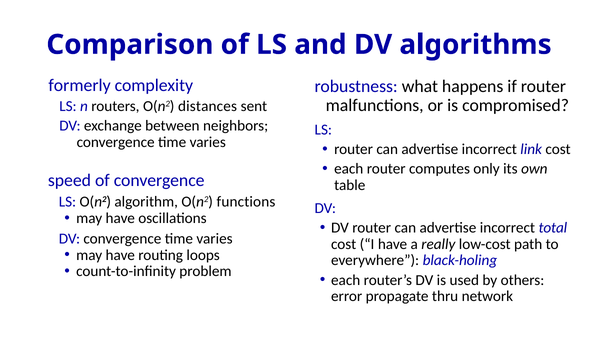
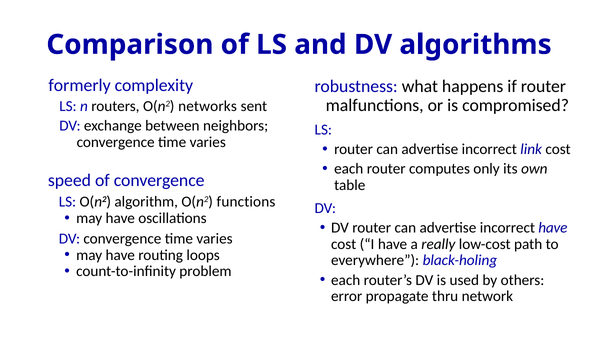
distances: distances -> networks (208, 106)
incorrect total: total -> have (553, 228)
